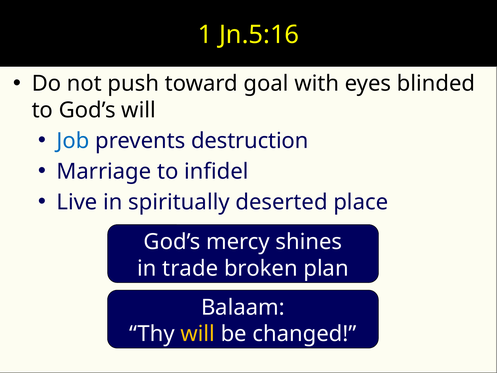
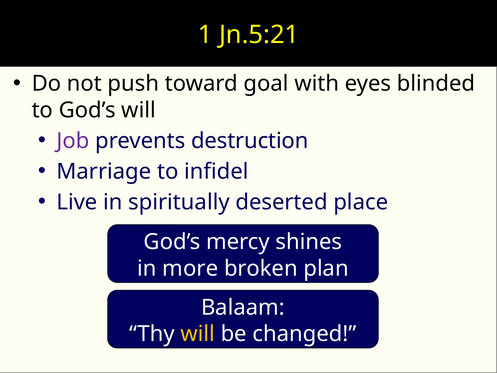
Jn.5:16: Jn.5:16 -> Jn.5:21 (259, 35)
Job colour: blue -> purple (73, 141)
trade: trade -> more (190, 268)
